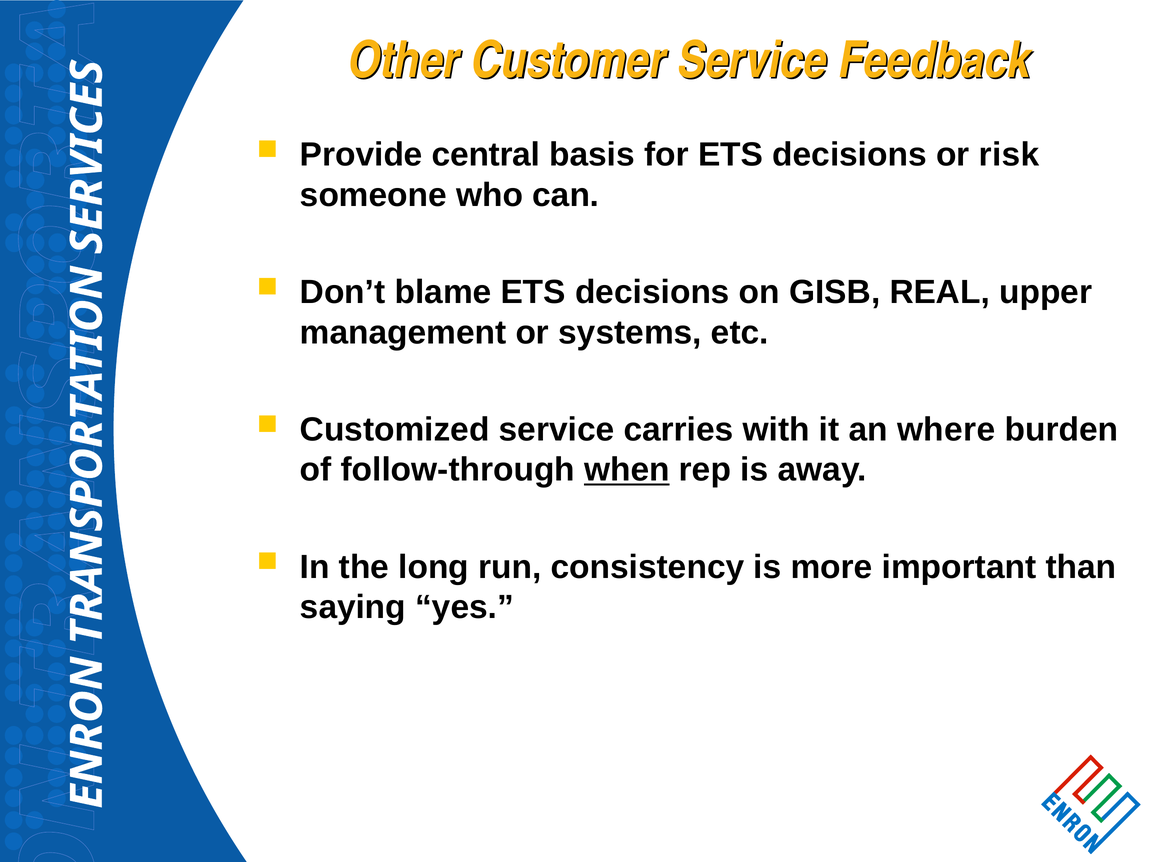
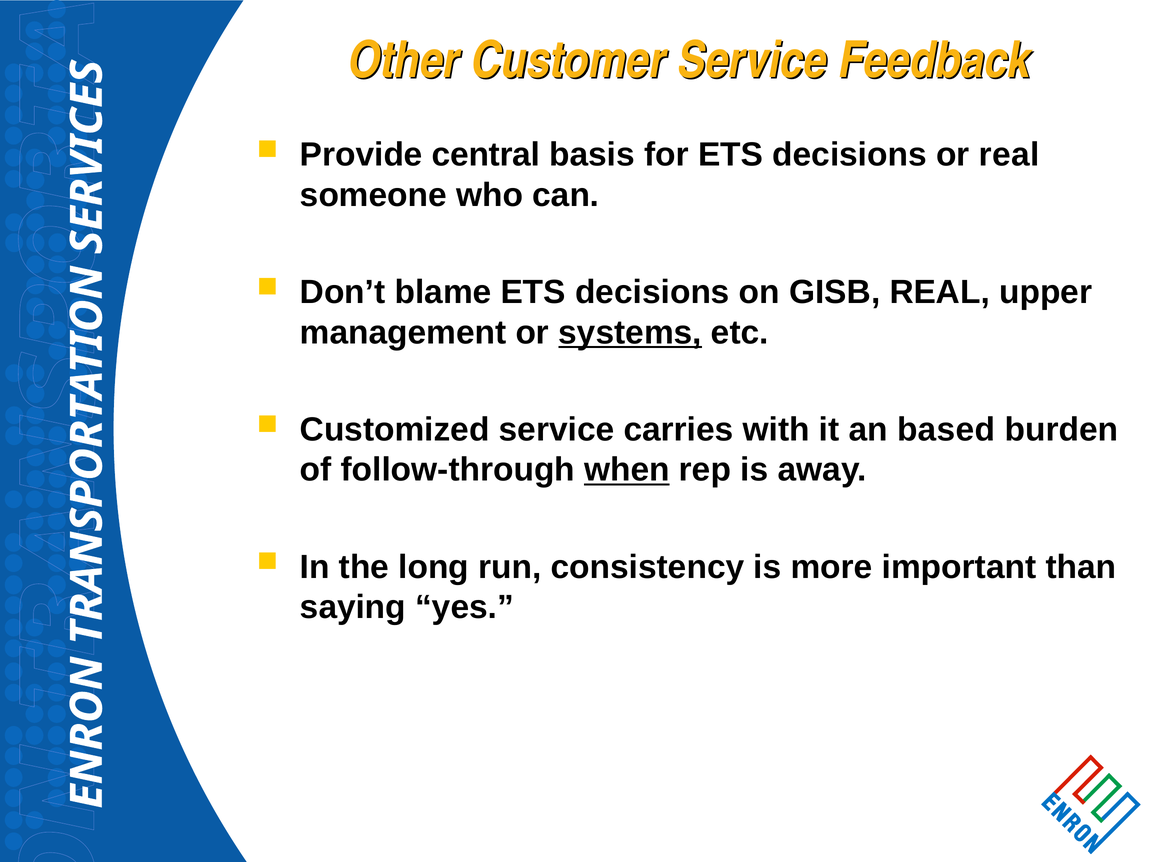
or risk: risk -> real (1009, 155)
systems underline: none -> present (630, 332)
where: where -> based (946, 430)
